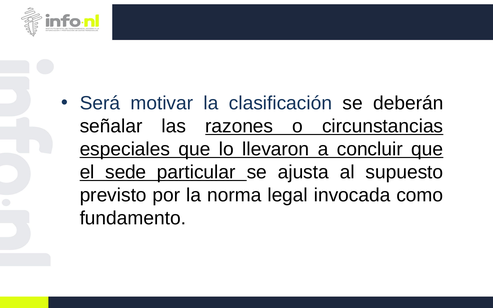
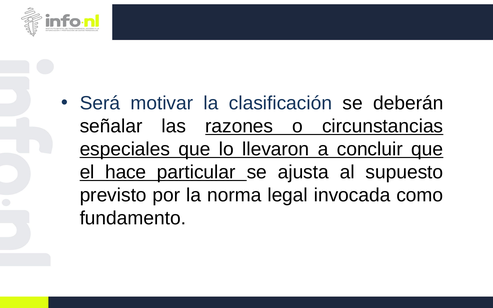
sede: sede -> hace (126, 172)
